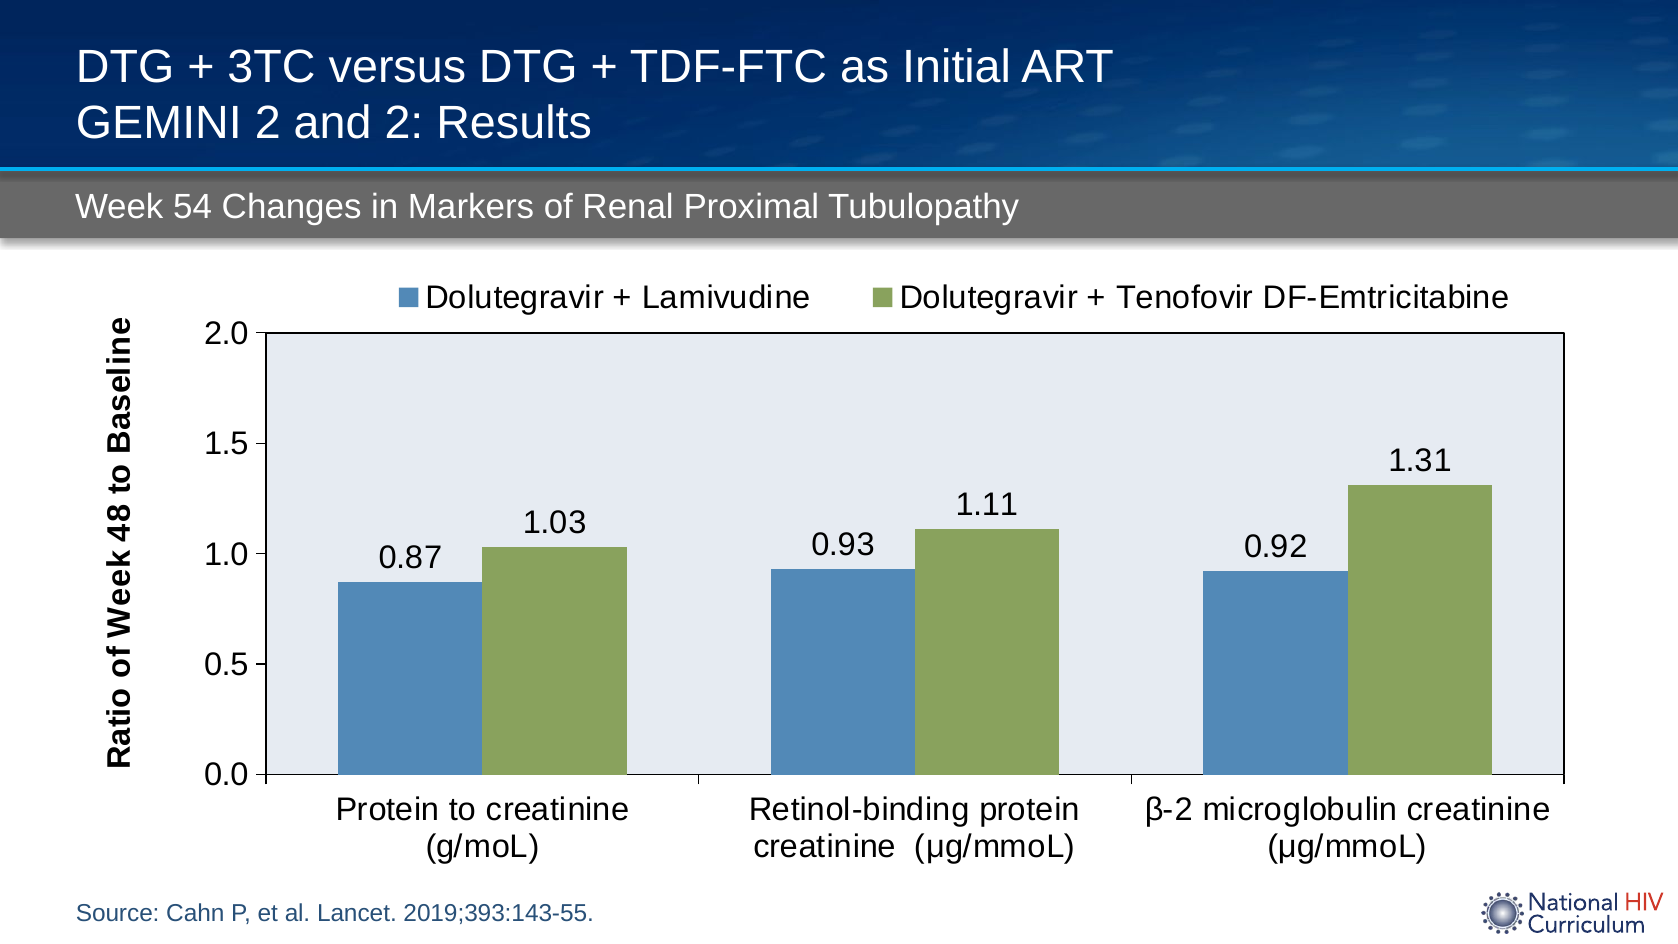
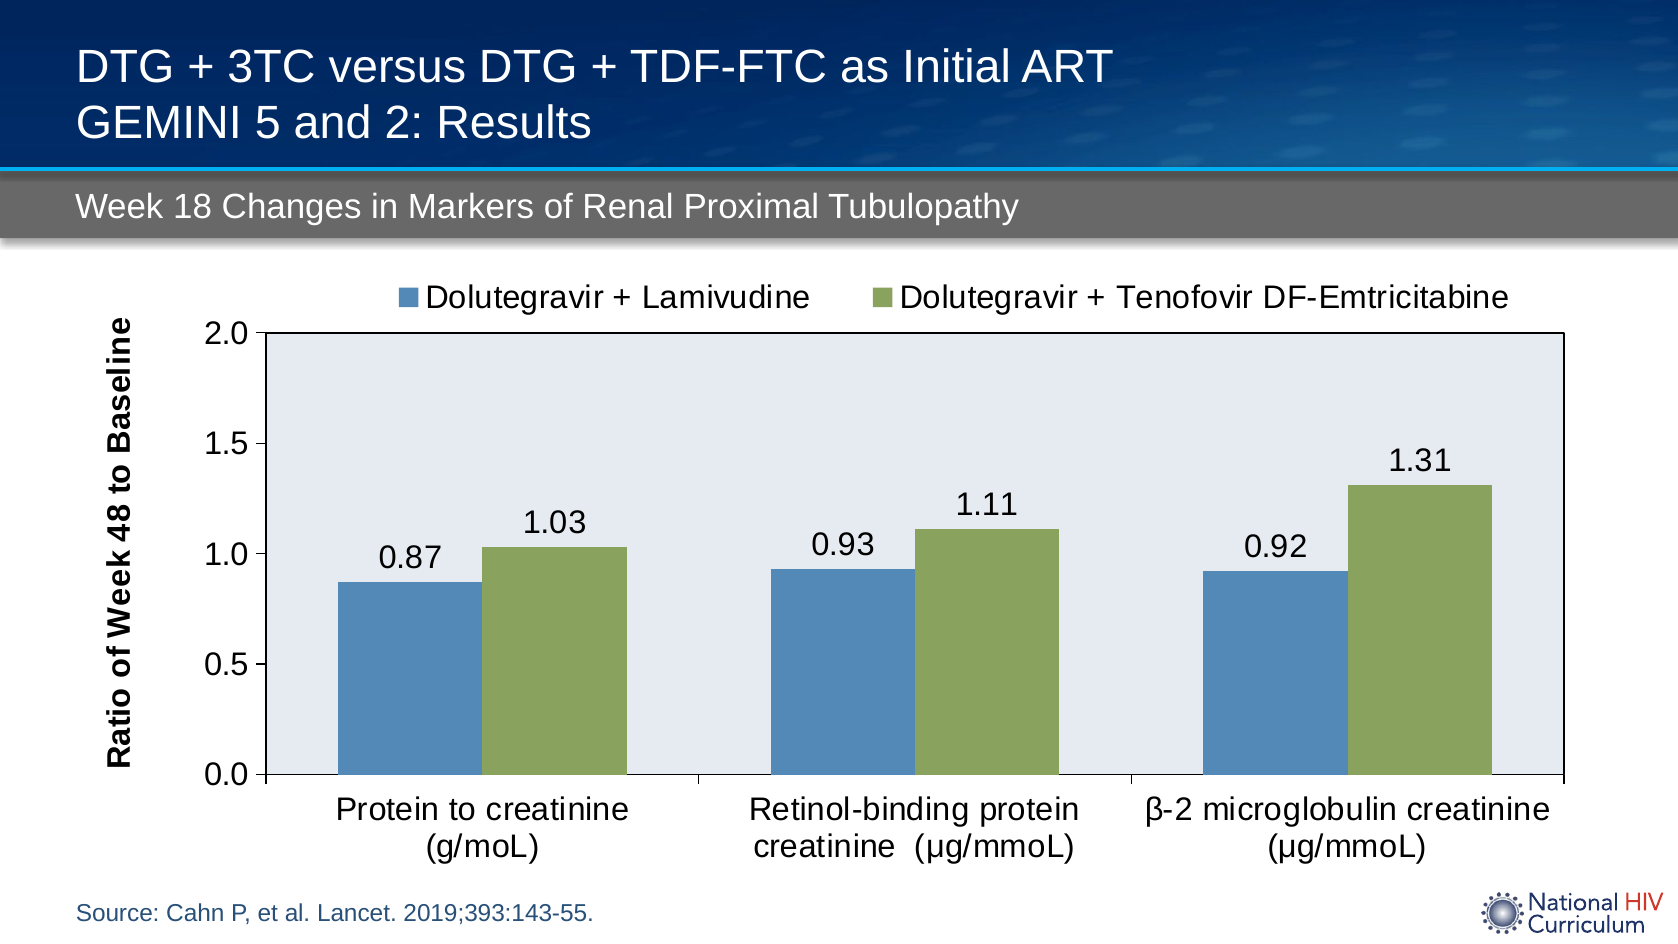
GEMINI 2: 2 -> 5 (268, 123)
54: 54 -> 18 (193, 207)
